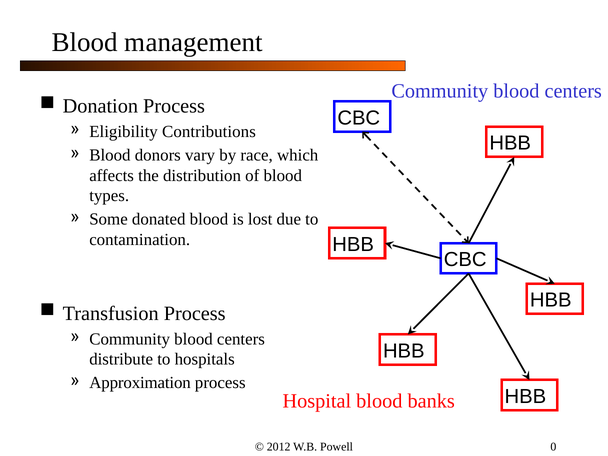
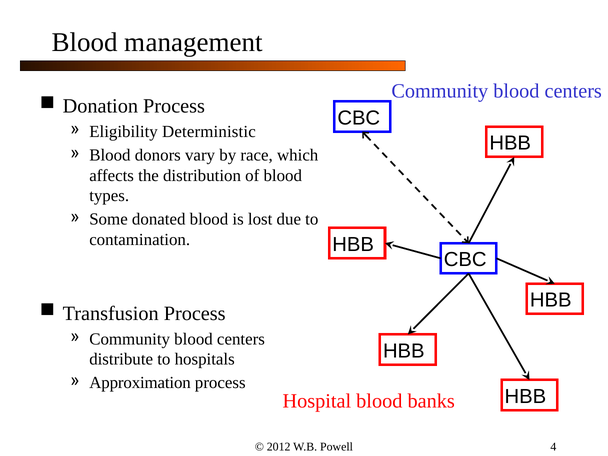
Contributions: Contributions -> Deterministic (209, 132)
0: 0 -> 4 (553, 447)
